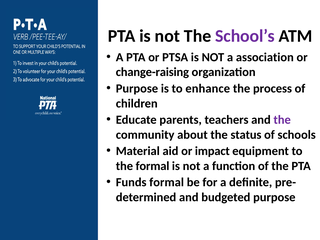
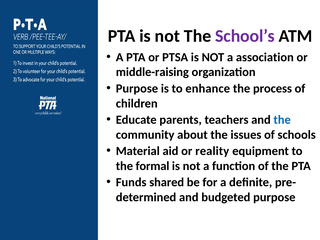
change-raising: change-raising -> middle-raising (152, 72)
the colour: purple -> blue (282, 120)
status: status -> issues (246, 135)
impact: impact -> reality (212, 151)
formal: formal -> shared (167, 182)
